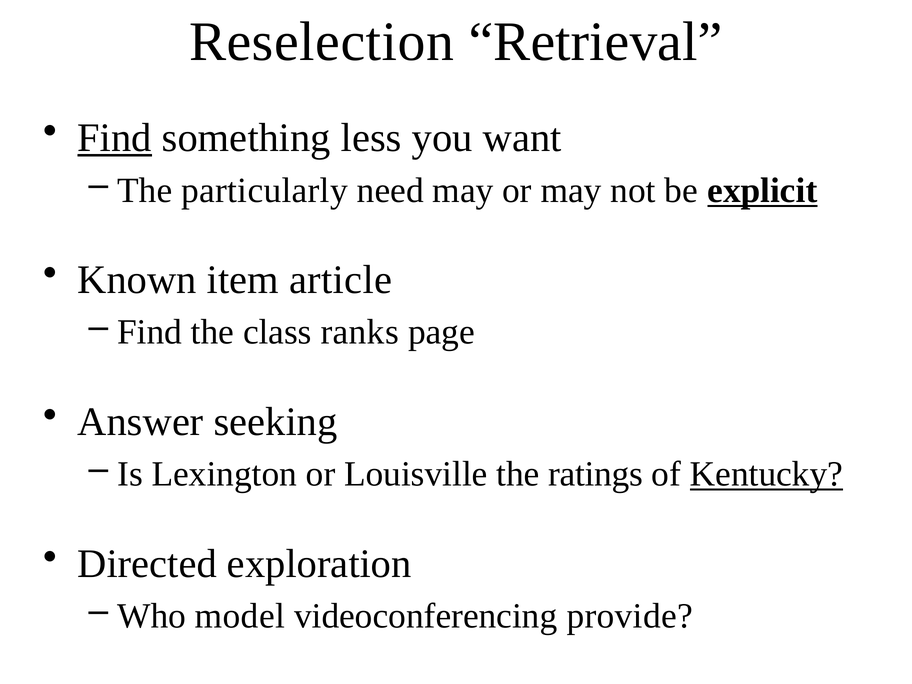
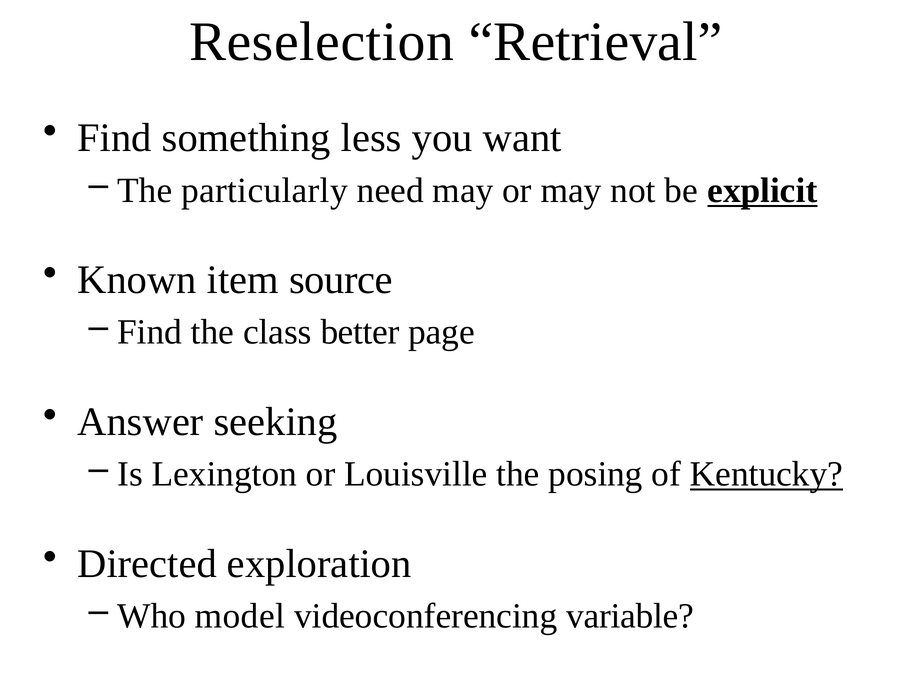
Find underline: present -> none (115, 138)
article: article -> source (341, 280)
ranks: ranks -> better (360, 332)
ratings: ratings -> posing (596, 474)
provide: provide -> variable (630, 616)
